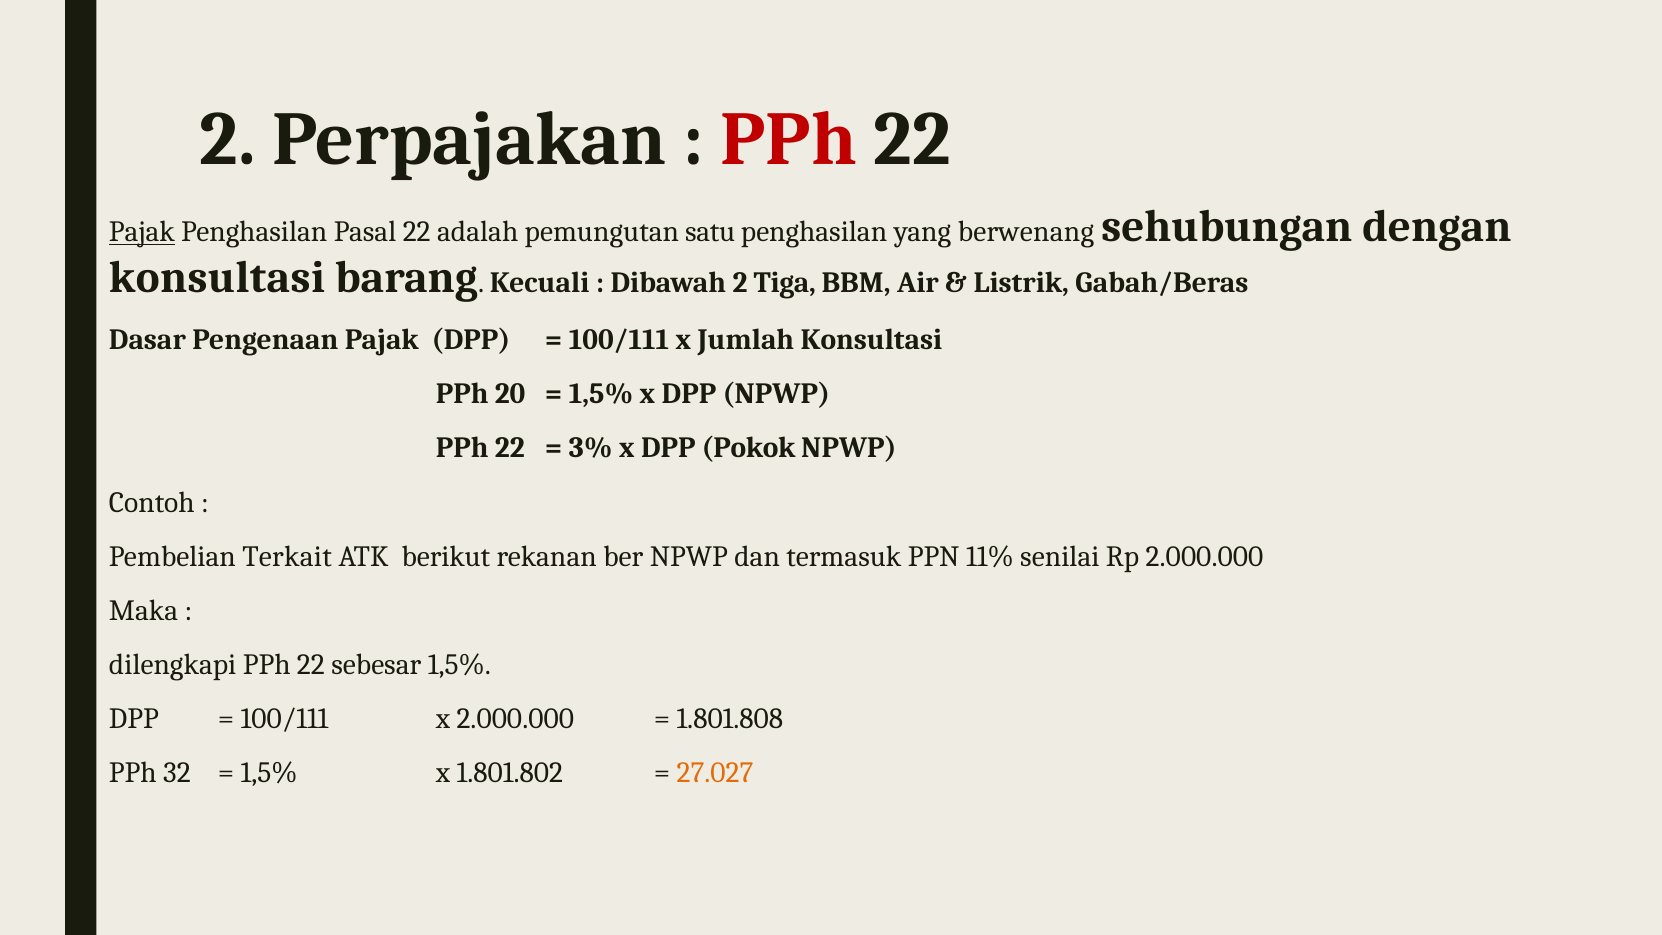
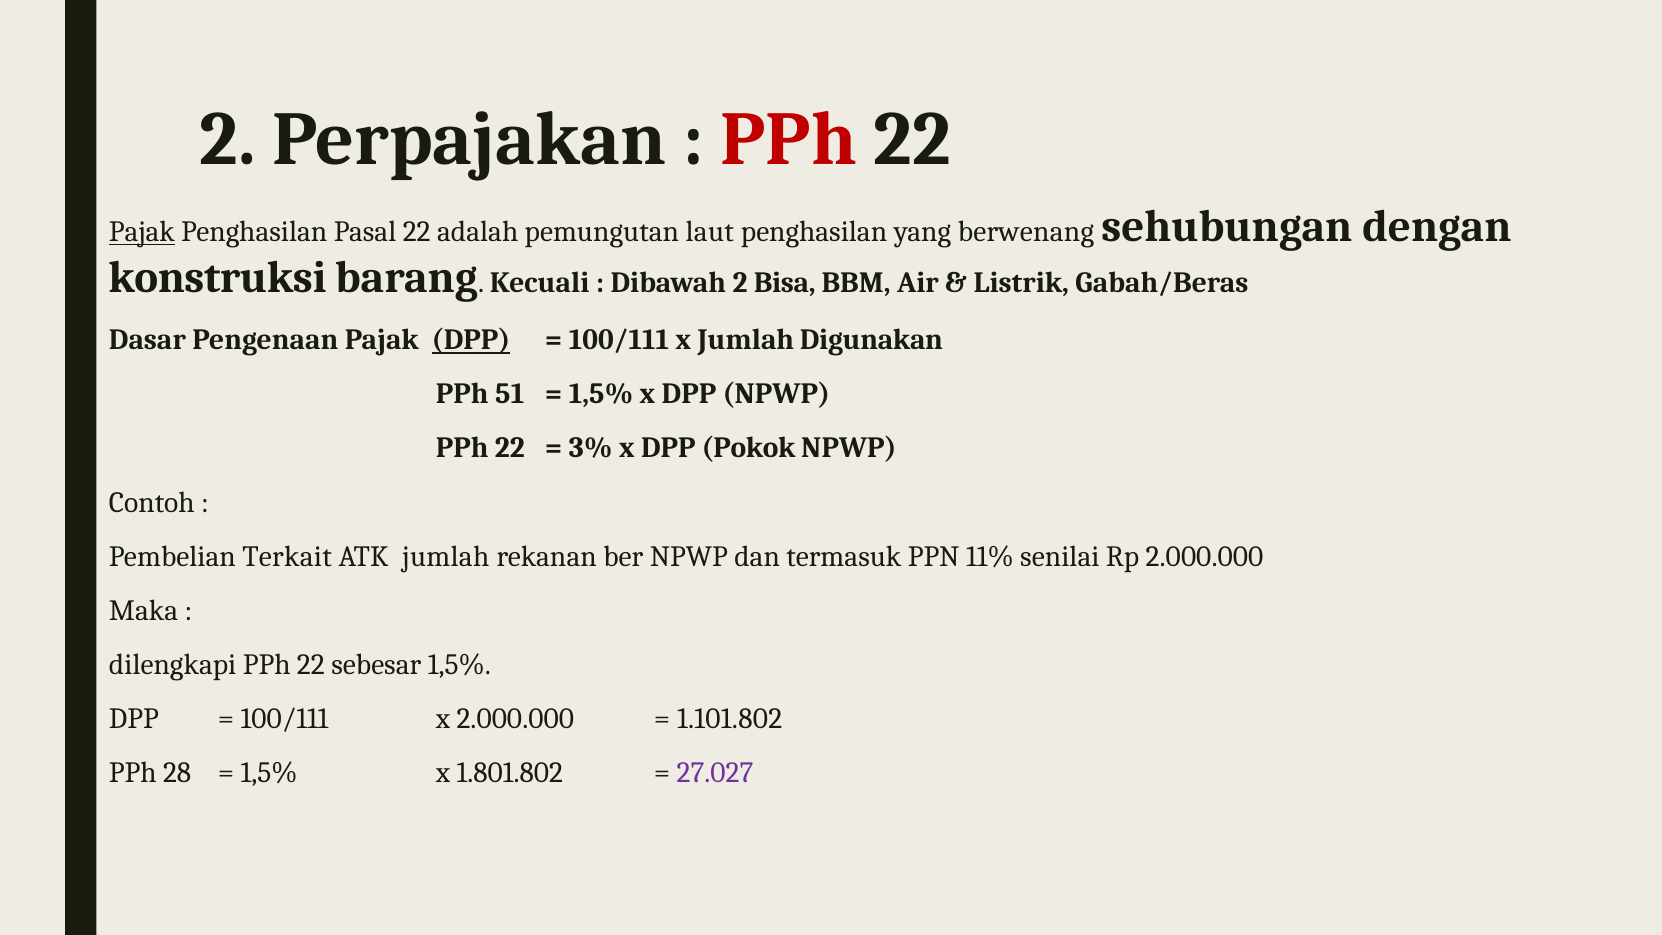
satu: satu -> laut (710, 232)
konsultasi: konsultasi -> konstruksi (217, 277)
Tiga: Tiga -> Bisa (785, 283)
DPP underline: none -> present (471, 340)
Jumlah Konsultasi: Konsultasi -> Digunakan (871, 340)
20: 20 -> 51 (510, 394)
ATK berikut: berikut -> jumlah (446, 556)
1.801.808: 1.801.808 -> 1.101.802 (730, 718)
32: 32 -> 28 (177, 772)
27.027 colour: orange -> purple (715, 772)
